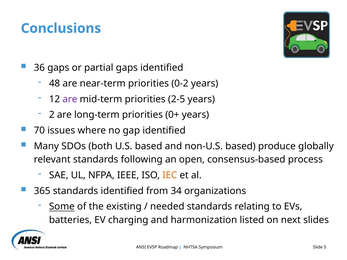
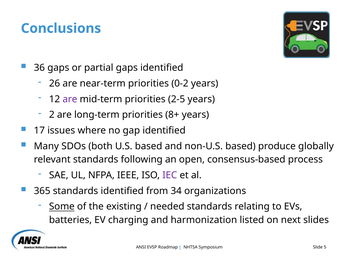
48: 48 -> 26 (55, 83)
0+: 0+ -> 8+ (172, 115)
70: 70 -> 17 (39, 131)
IEC colour: orange -> purple (170, 175)
